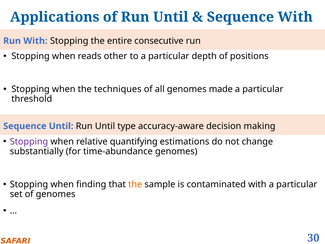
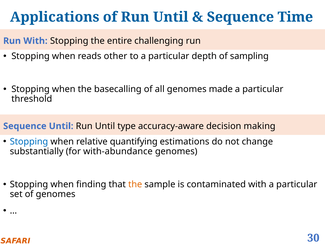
Sequence With: With -> Time (295, 17)
consecutive: consecutive -> challenging (159, 41)
positions: positions -> sampling (249, 56)
techniques: techniques -> basecalling (118, 89)
Stopping colour: purple -> blue (29, 141)
time-abundance: time-abundance -> with-abundance (118, 151)
